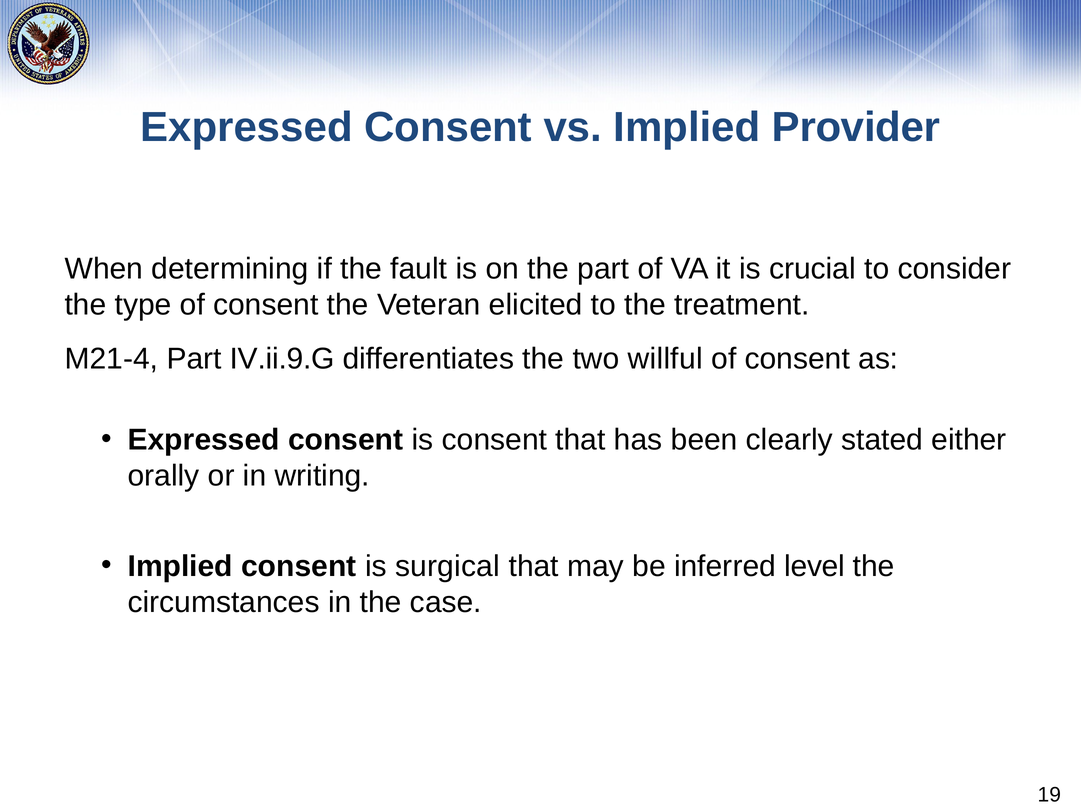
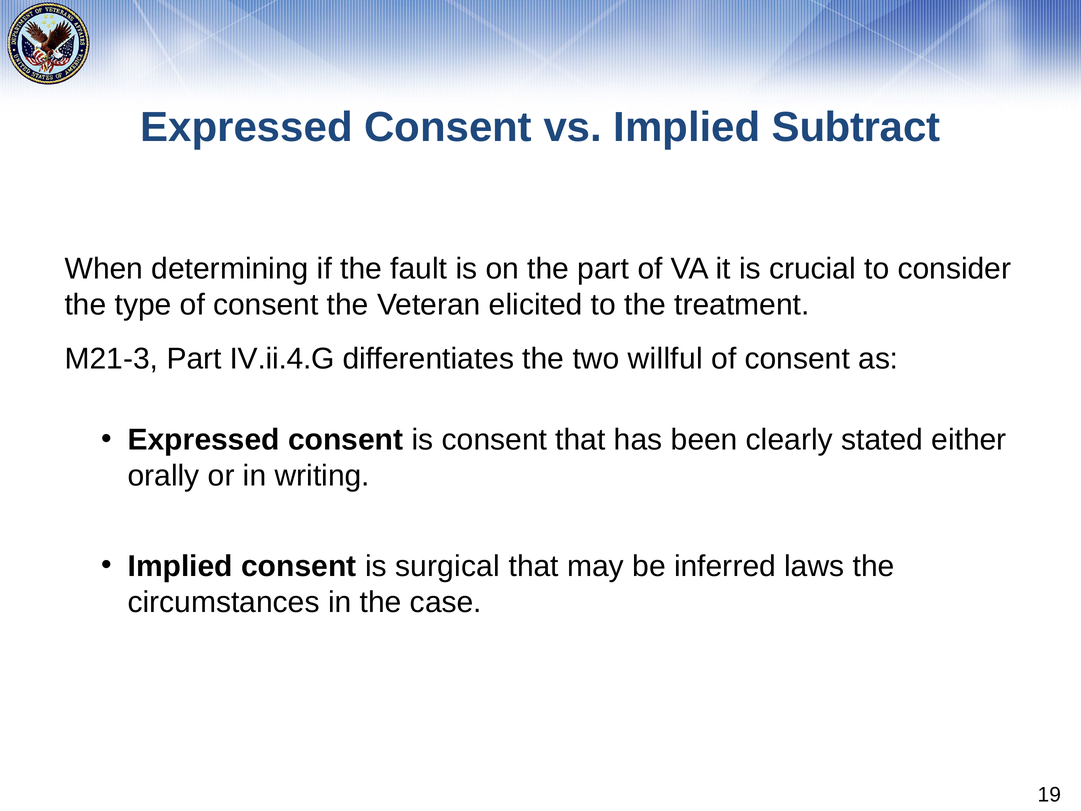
Provider: Provider -> Subtract (856, 127)
M21-4: M21-4 -> M21-3 (111, 359)
IV.ii.9.G: IV.ii.9.G -> IV.ii.4.G (282, 359)
level: level -> laws (814, 566)
